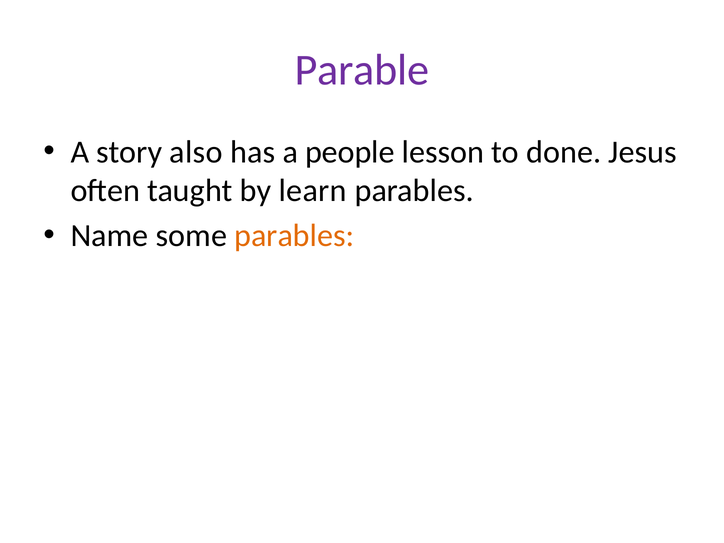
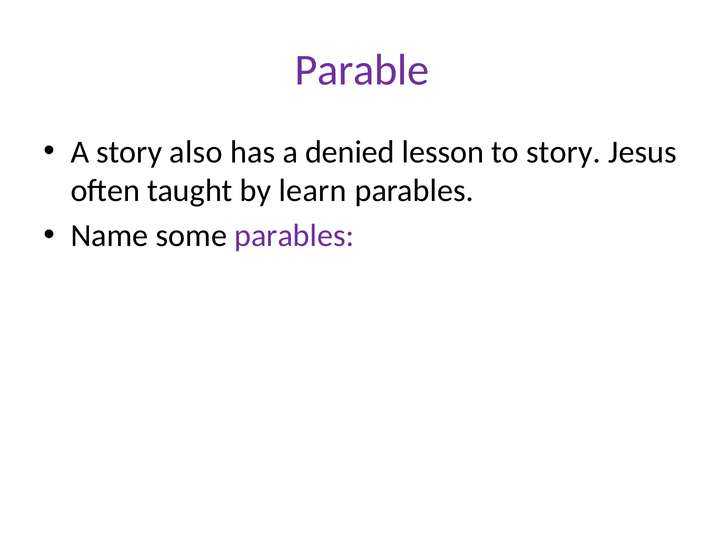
people: people -> denied (350, 152)
to done: done -> story (564, 152)
parables colour: orange -> purple (294, 236)
